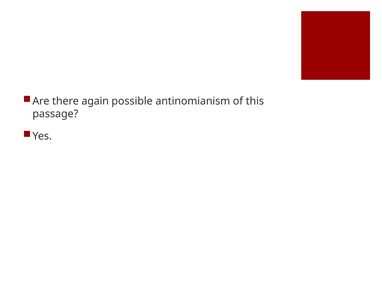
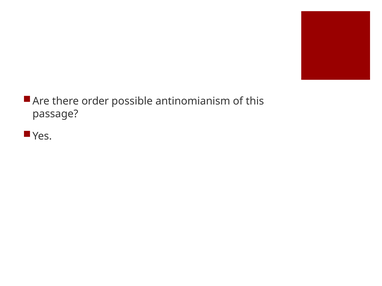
again: again -> order (95, 101)
